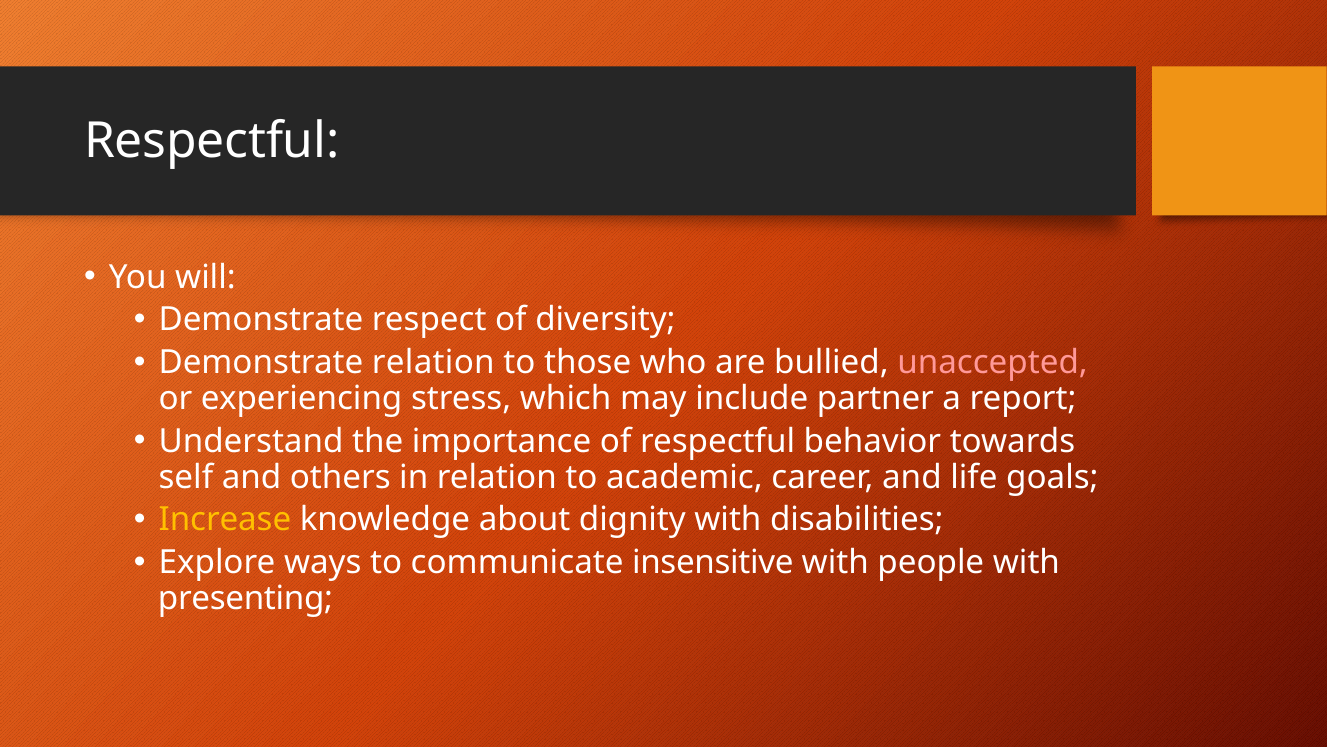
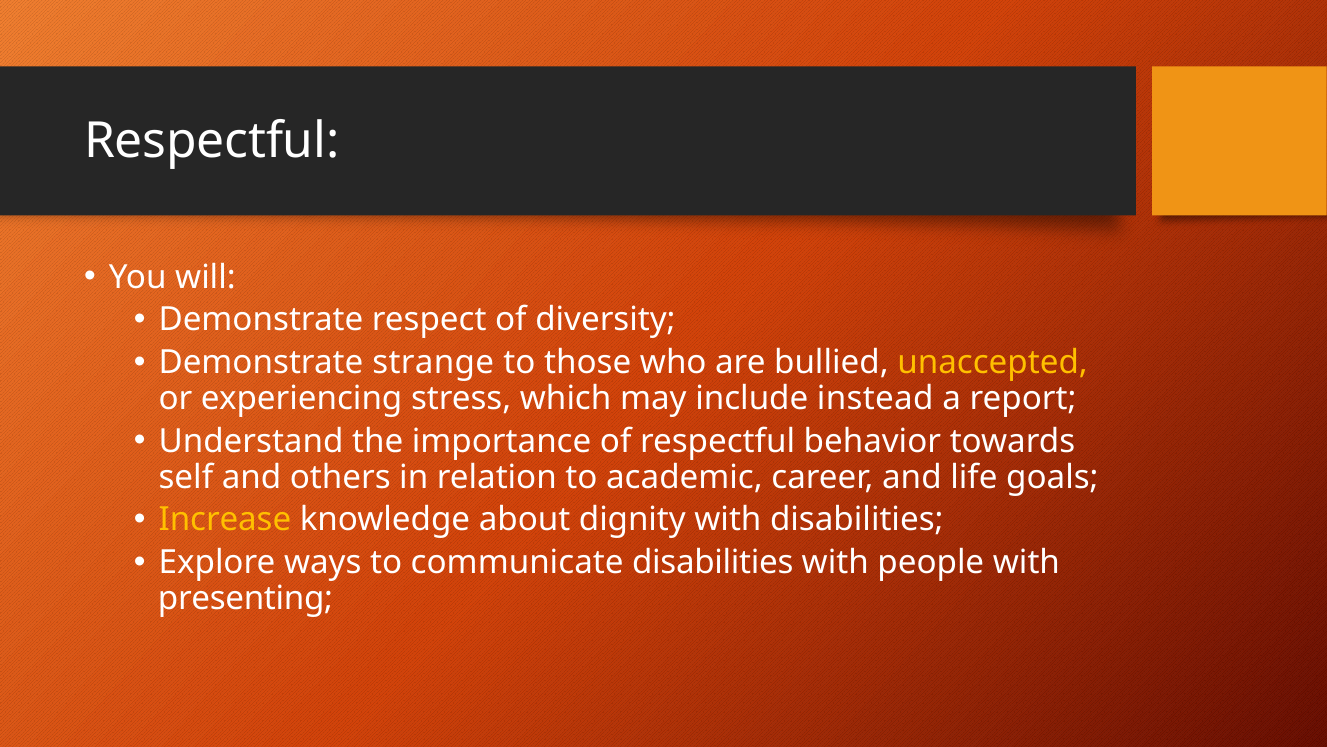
Demonstrate relation: relation -> strange (433, 362)
unaccepted colour: pink -> yellow (993, 362)
partner: partner -> instead (875, 398)
communicate insensitive: insensitive -> disabilities (713, 562)
